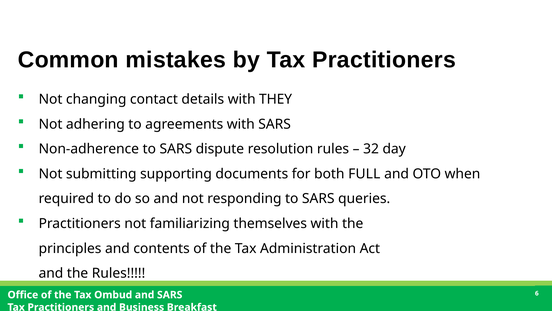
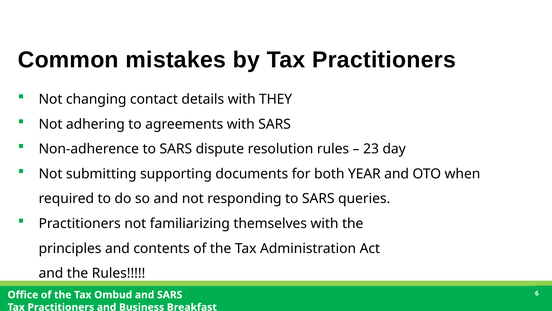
32: 32 -> 23 (371, 149)
FULL: FULL -> YEAR (364, 174)
